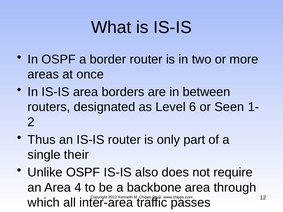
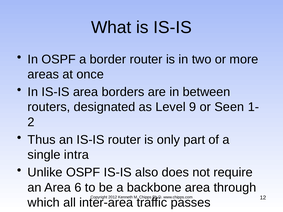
6: 6 -> 9 (193, 107)
their: their -> intra (76, 155)
4: 4 -> 6 (78, 188)
